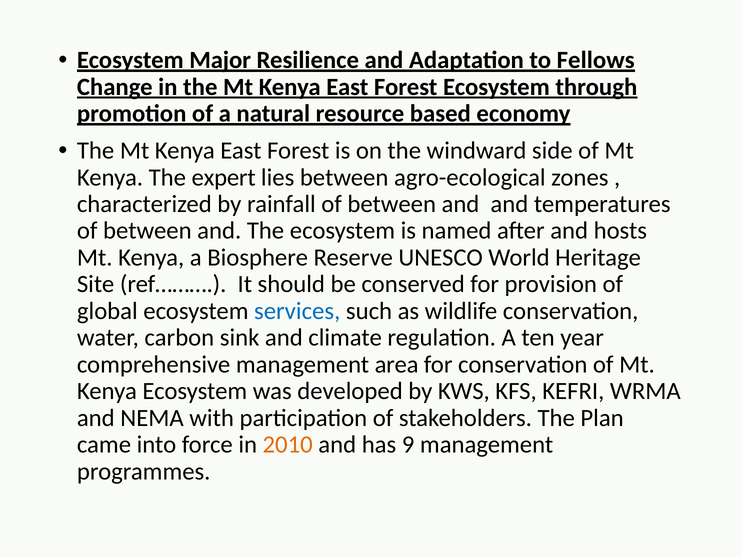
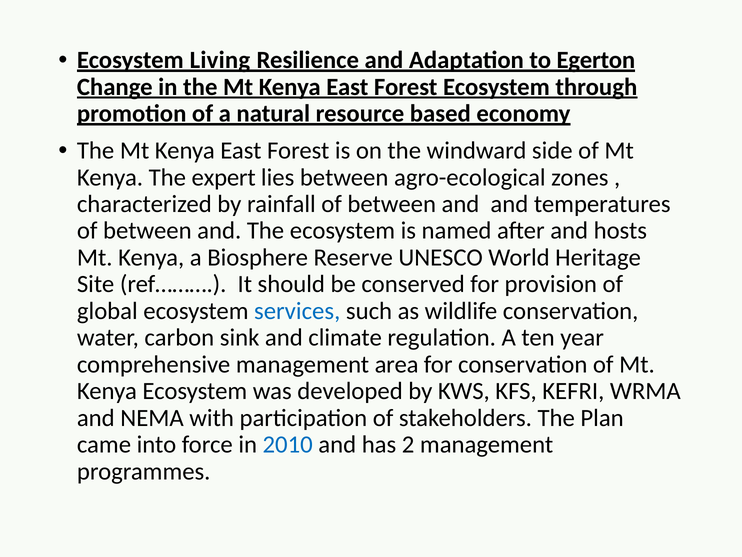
Major: Major -> Living (220, 60)
Fellows: Fellows -> Egerton (596, 60)
2010 colour: orange -> blue (288, 444)
9: 9 -> 2 (408, 444)
